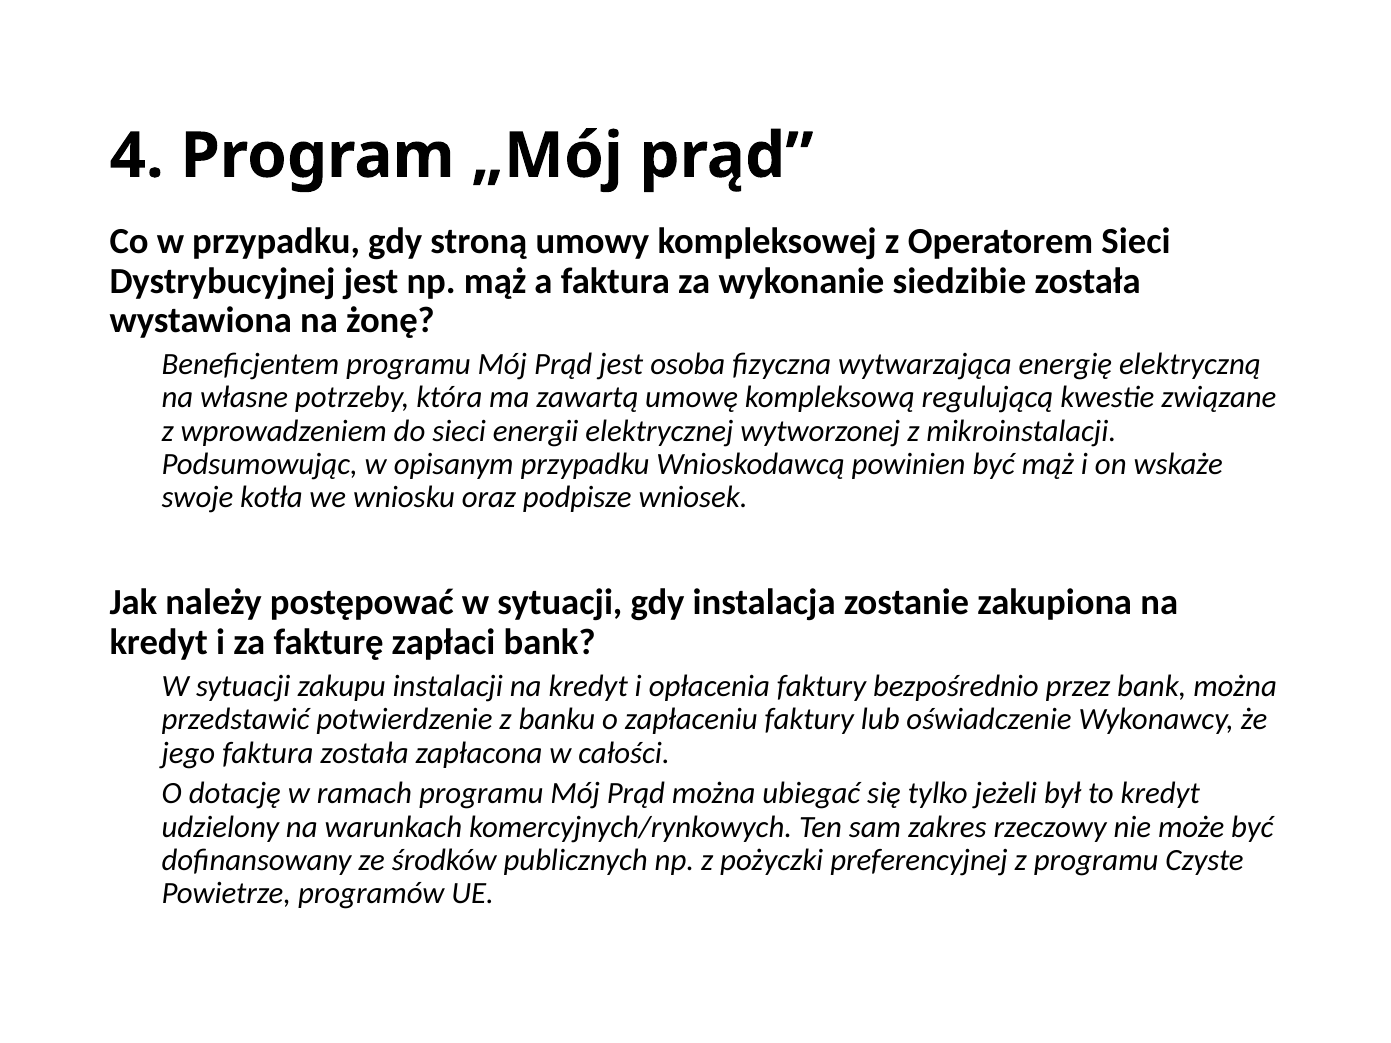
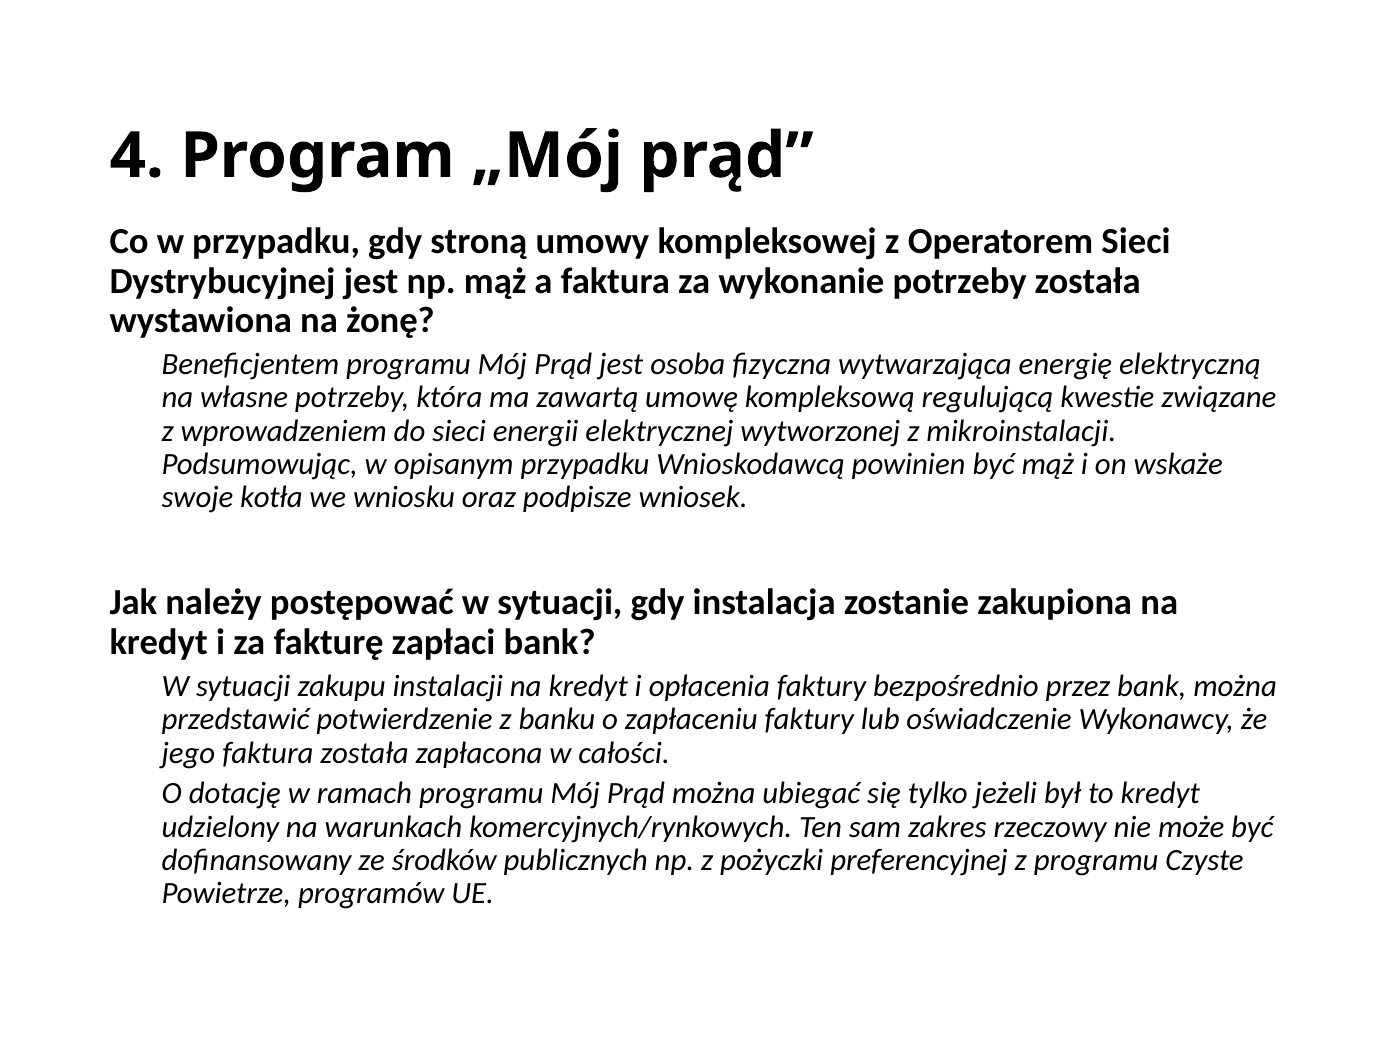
wykonanie siedzibie: siedzibie -> potrzeby (960, 281)
